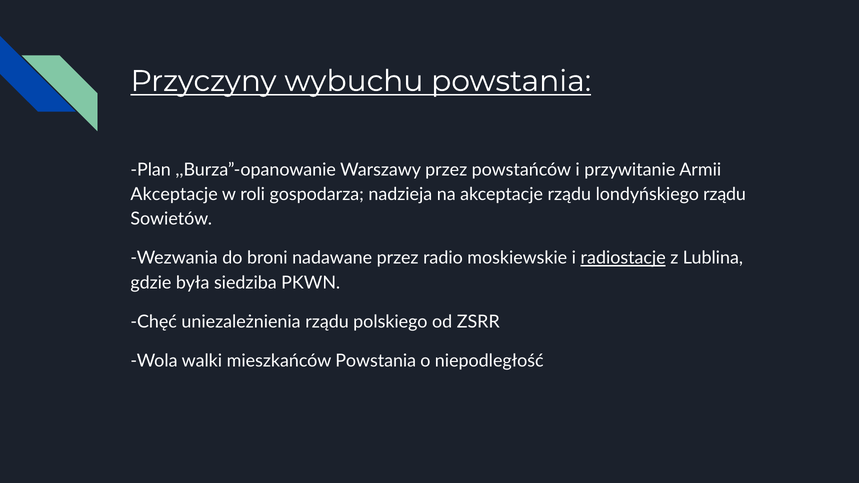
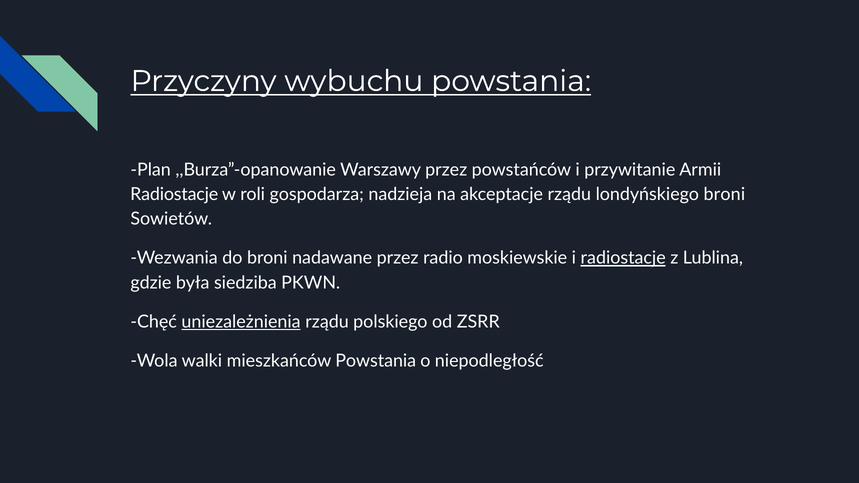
Akceptacje: Akceptacje -> Radiostacje (174, 194)
londyńskiego rządu: rządu -> broni (724, 194)
uniezależnienia underline: none -> present (241, 322)
